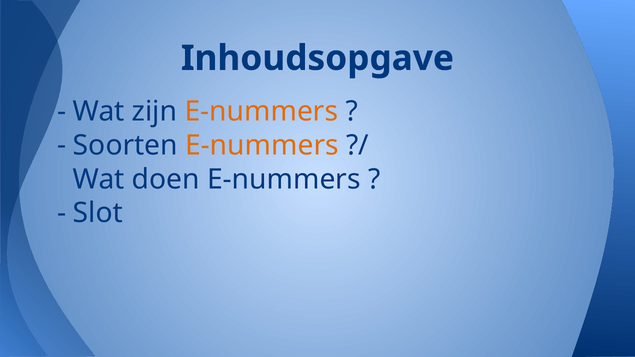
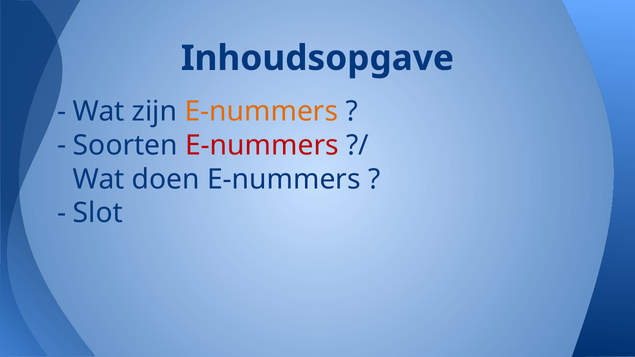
E-nummers colour: orange -> red (262, 146)
